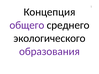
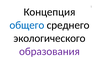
общего colour: purple -> blue (27, 25)
